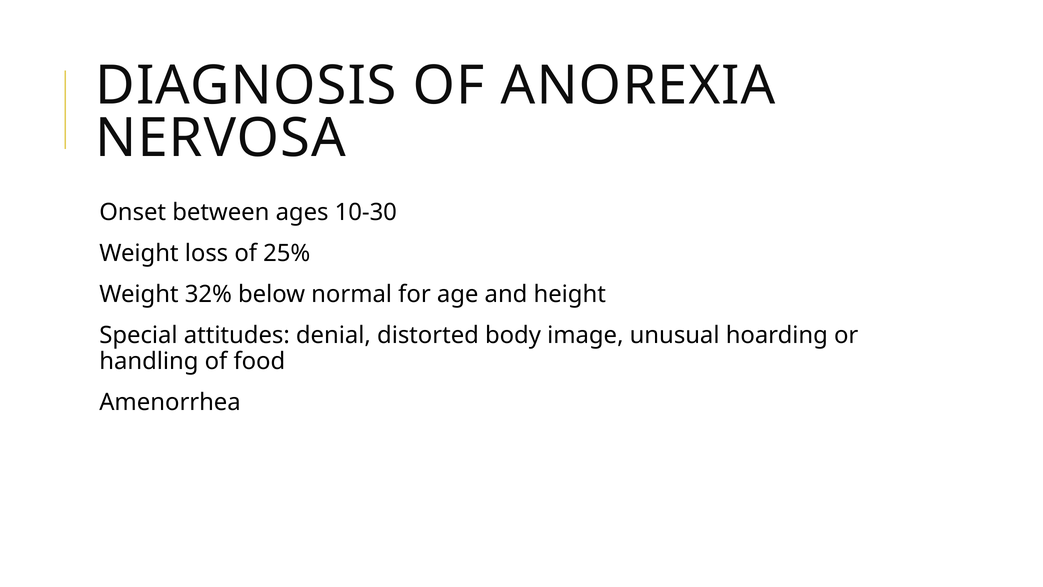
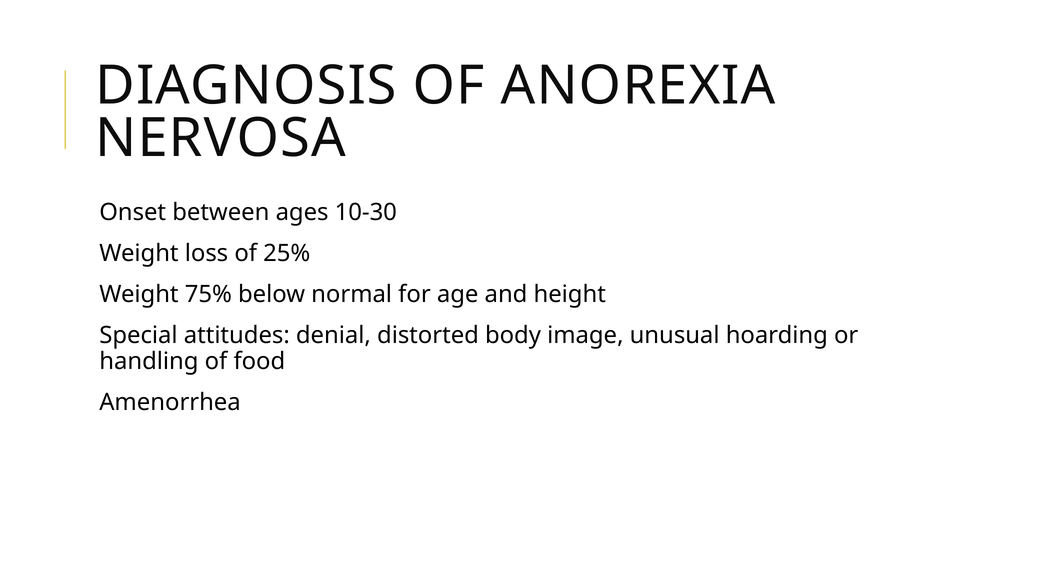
32%: 32% -> 75% (208, 294)
